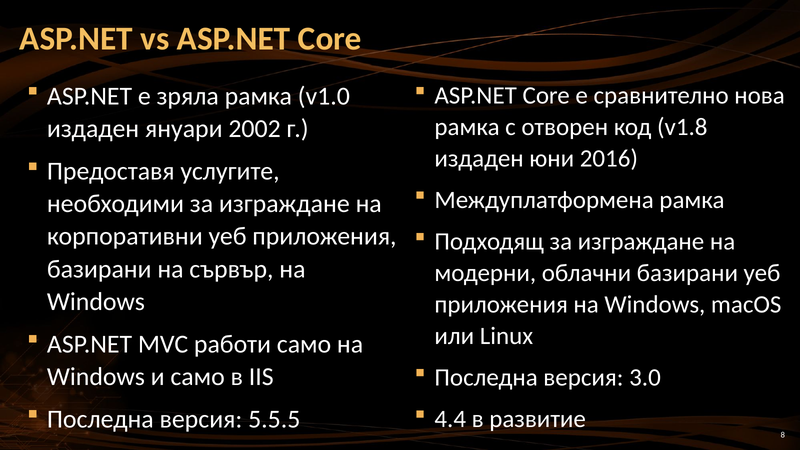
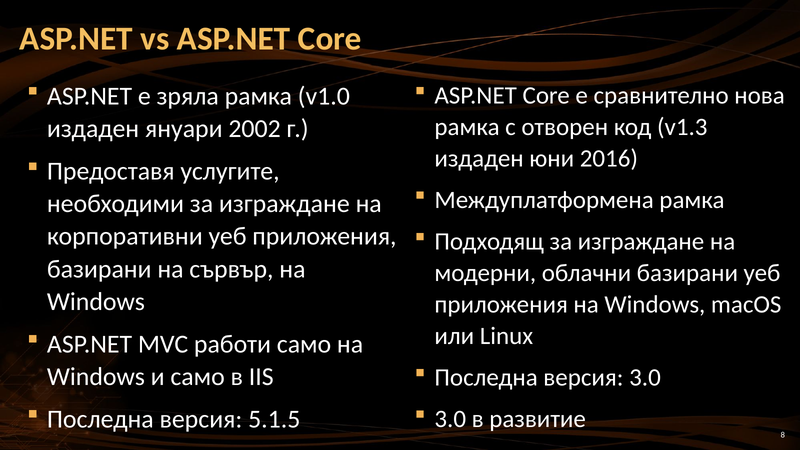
v1.8: v1.8 -> v1.3 (682, 127)
5.5.5: 5.5.5 -> 5.1.5 (274, 419)
4.4: 4.4 -> 3.0 (450, 419)
